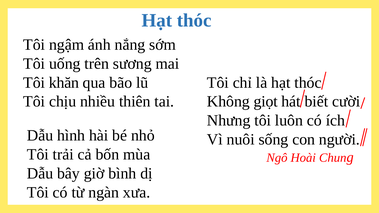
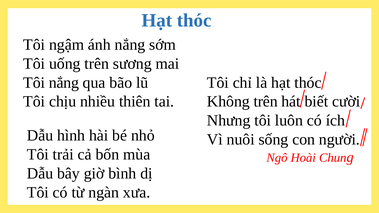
Tôi khăn: khăn -> nắng (64, 83)
Không giọt: giọt -> trên (266, 102)
